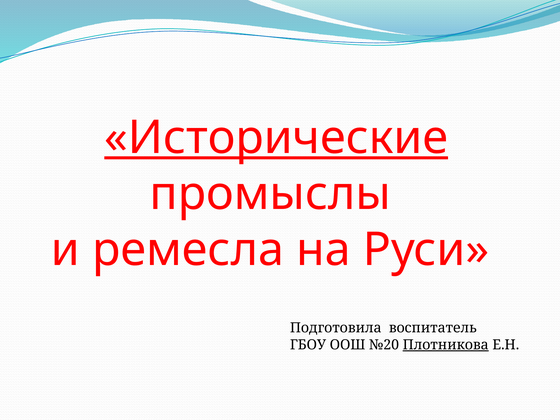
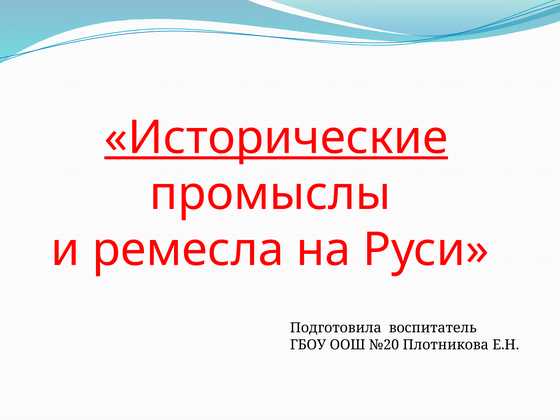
Плотникова underline: present -> none (446, 345)
